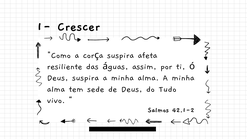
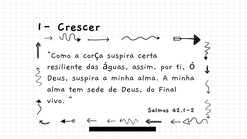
afeta: afeta -> certa (148, 55)
Tudo: Tudo -> Final (168, 89)
